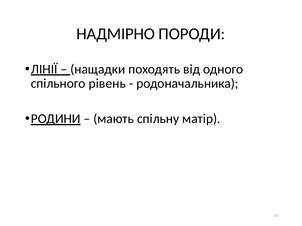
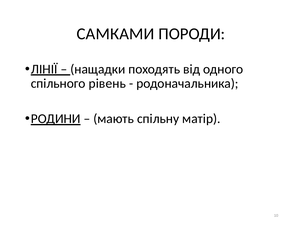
НАДМІРНО: НАДМІРНО -> САМКАМИ (116, 34)
